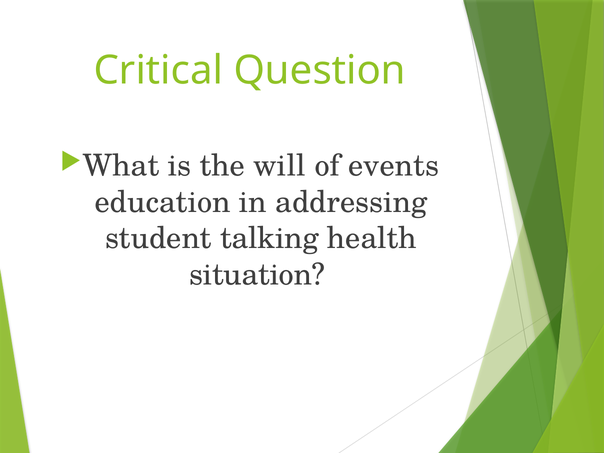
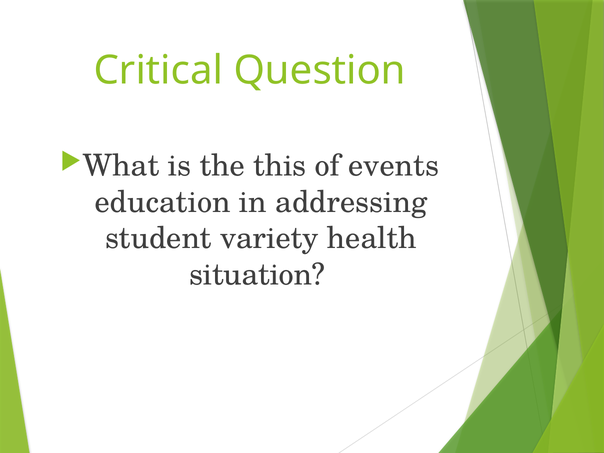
will: will -> this (280, 166)
talking: talking -> variety (269, 238)
